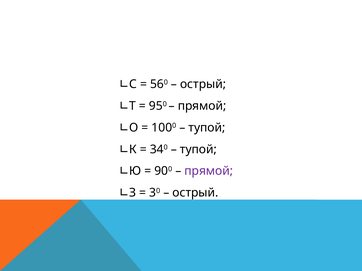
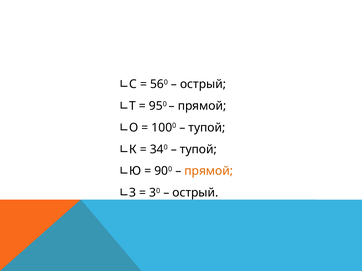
прямой colour: purple -> orange (209, 171)
